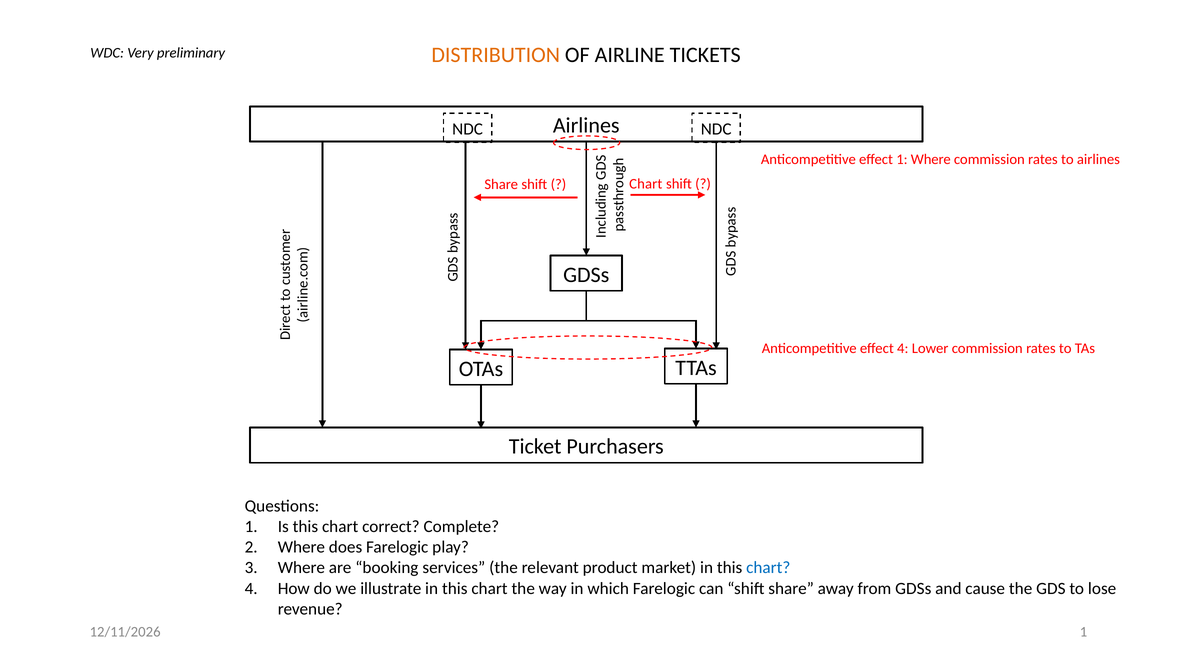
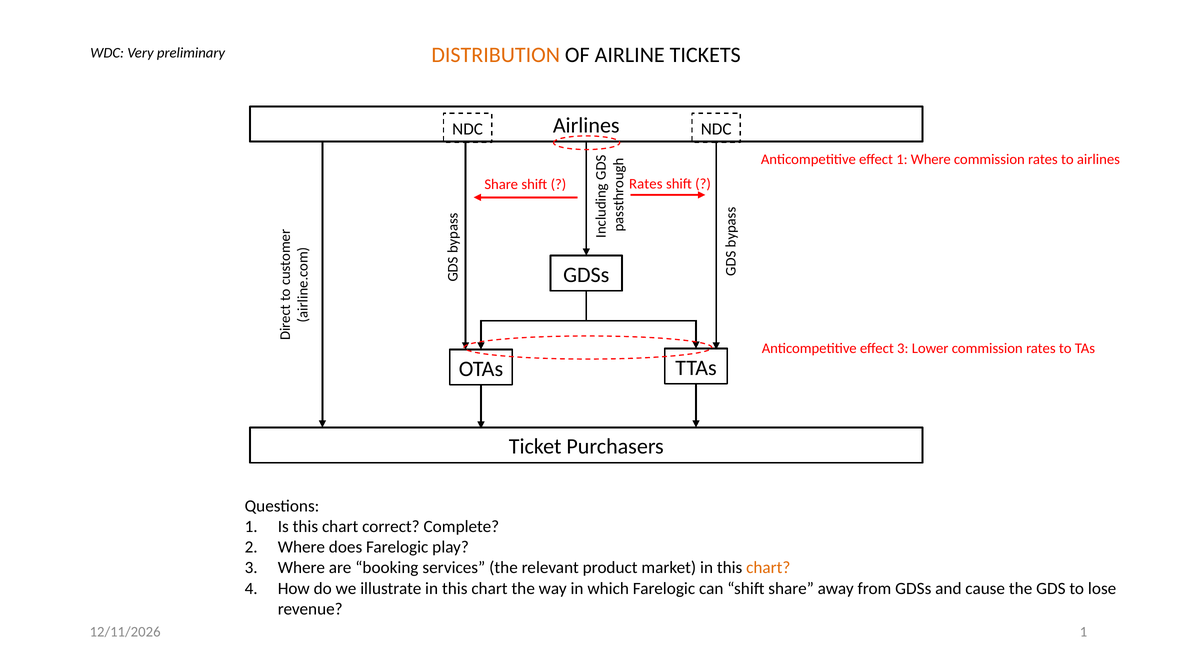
Chart: Chart -> Rates (646, 184)
effect 4: 4 -> 3 (903, 348)
chart colour: blue -> orange (768, 568)
